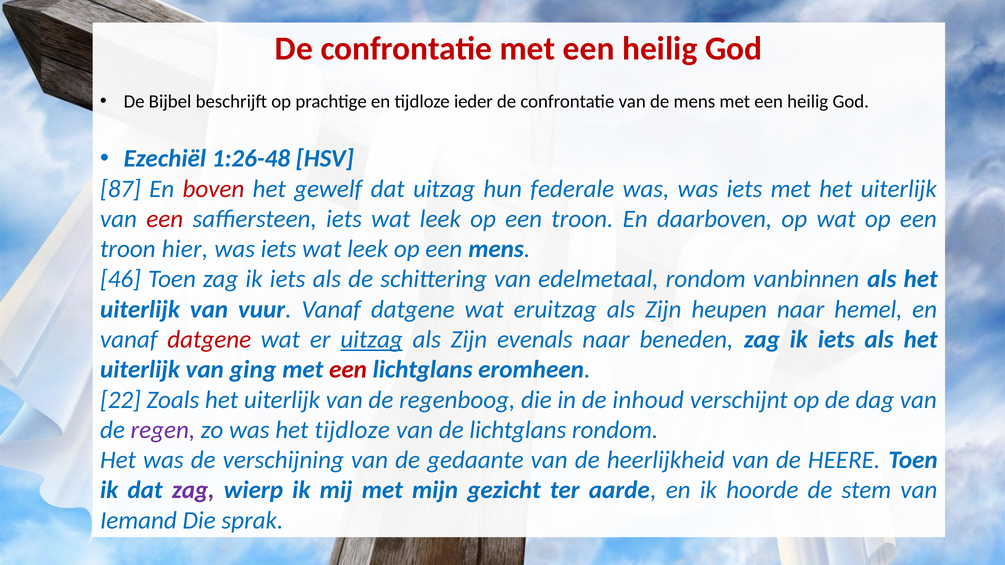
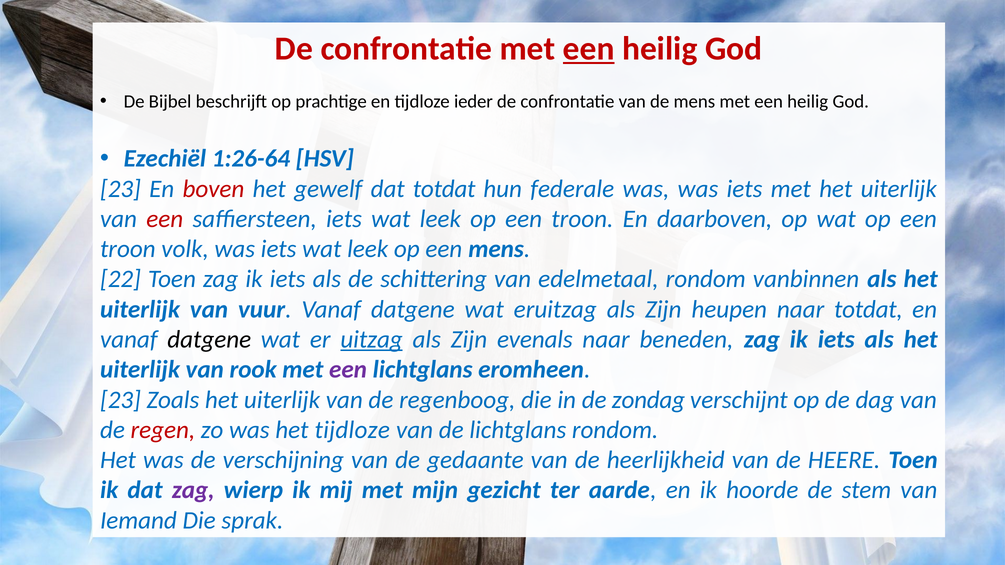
een underline: none -> present (589, 49)
1:26-48: 1:26-48 -> 1:26-64 (251, 159)
87: 87 -> 23 (120, 189)
dat uitzag: uitzag -> totdat (444, 189)
hier: hier -> volk (185, 249)
46: 46 -> 22 (120, 279)
naar hemel: hemel -> totdat (868, 309)
datgene colour: red -> black (209, 340)
ging: ging -> rook (253, 370)
een colour: red -> purple (348, 370)
22: 22 -> 23 (120, 400)
inhoud: inhoud -> zondag (648, 400)
regen colour: purple -> red (163, 430)
